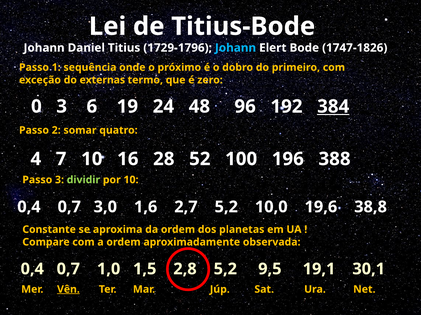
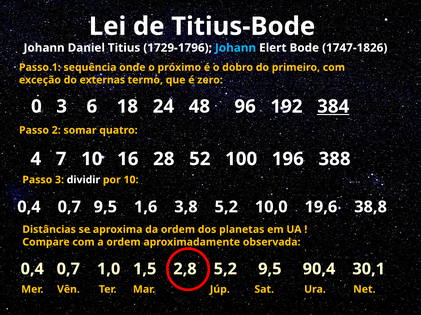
19: 19 -> 18 (127, 107)
dividir colour: light green -> white (83, 180)
0,7 3,0: 3,0 -> 9,5 (105, 207)
2,7: 2,7 -> 3,8 (186, 207)
Constante: Constante -> Distâncias (49, 230)
19,1: 19,1 -> 90,4 (319, 270)
Vên underline: present -> none (68, 290)
